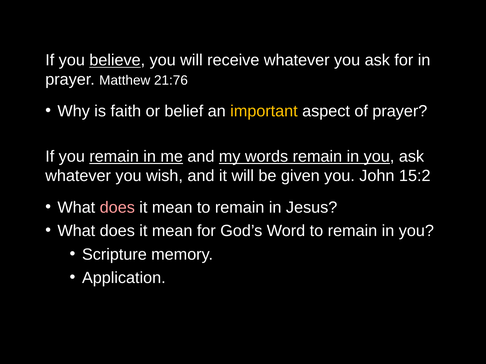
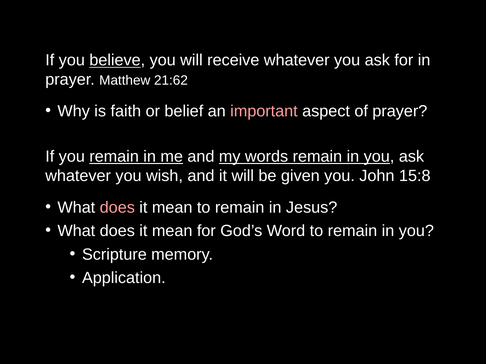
21:76: 21:76 -> 21:62 (171, 81)
important colour: yellow -> pink (264, 111)
15:2: 15:2 -> 15:8 (415, 176)
